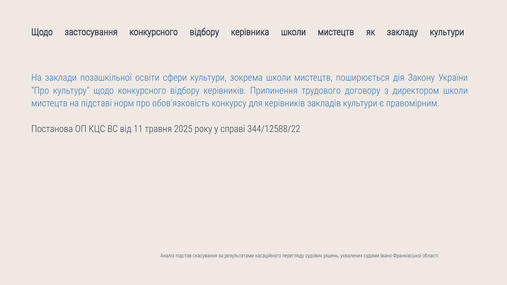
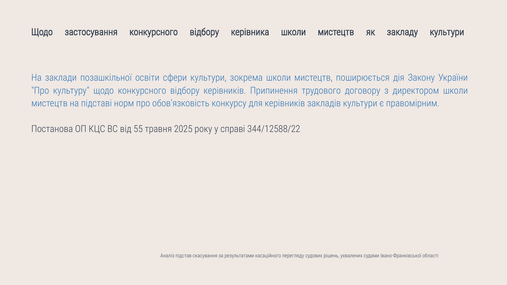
11: 11 -> 55 (138, 129)
